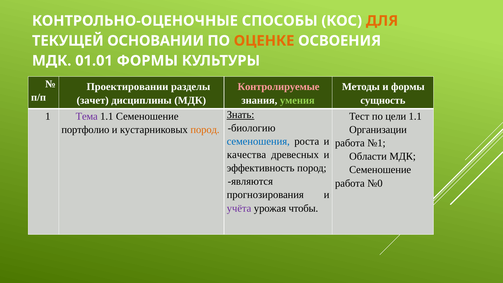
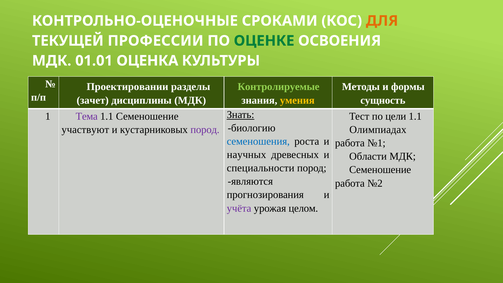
СПОСОБЫ: СПОСОБЫ -> СРОКАМИ (280, 21)
ОСНОВАНИИ: ОСНОВАНИИ -> ПРОФЕССИИ (156, 41)
ОЦЕНКЕ colour: orange -> green (264, 41)
01.01 ФОРМЫ: ФОРМЫ -> ОЦЕНКА (147, 61)
Контролируемые colour: pink -> light green (279, 87)
умения colour: light green -> yellow (297, 100)
портфолио: портфолио -> участвуют (85, 130)
пород colour: orange -> purple (205, 130)
Организации: Организации -> Олимпиадах (378, 130)
качества: качества -> научных (247, 155)
эффективность: эффективность -> специальности (261, 168)
№0: №0 -> №2 (375, 183)
чтобы: чтобы -> целом (303, 208)
